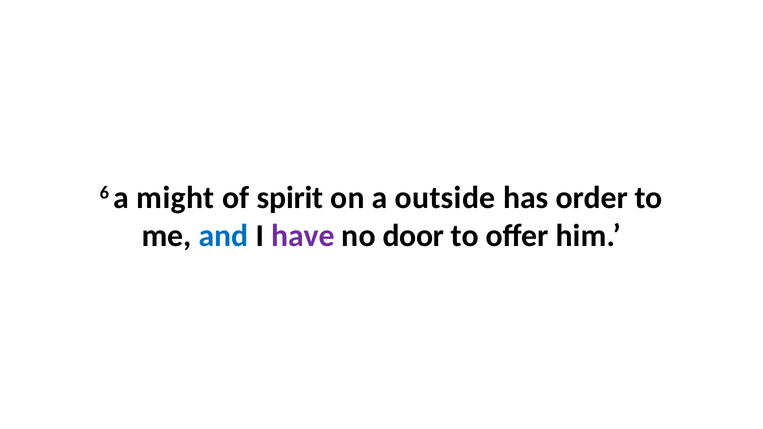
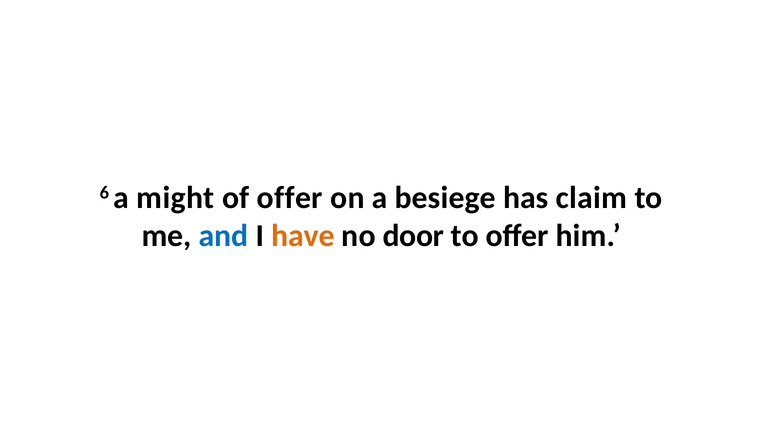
of spirit: spirit -> offer (290, 198)
outside: outside -> besiege (445, 198)
order: order -> claim (592, 198)
have colour: purple -> orange (303, 236)
